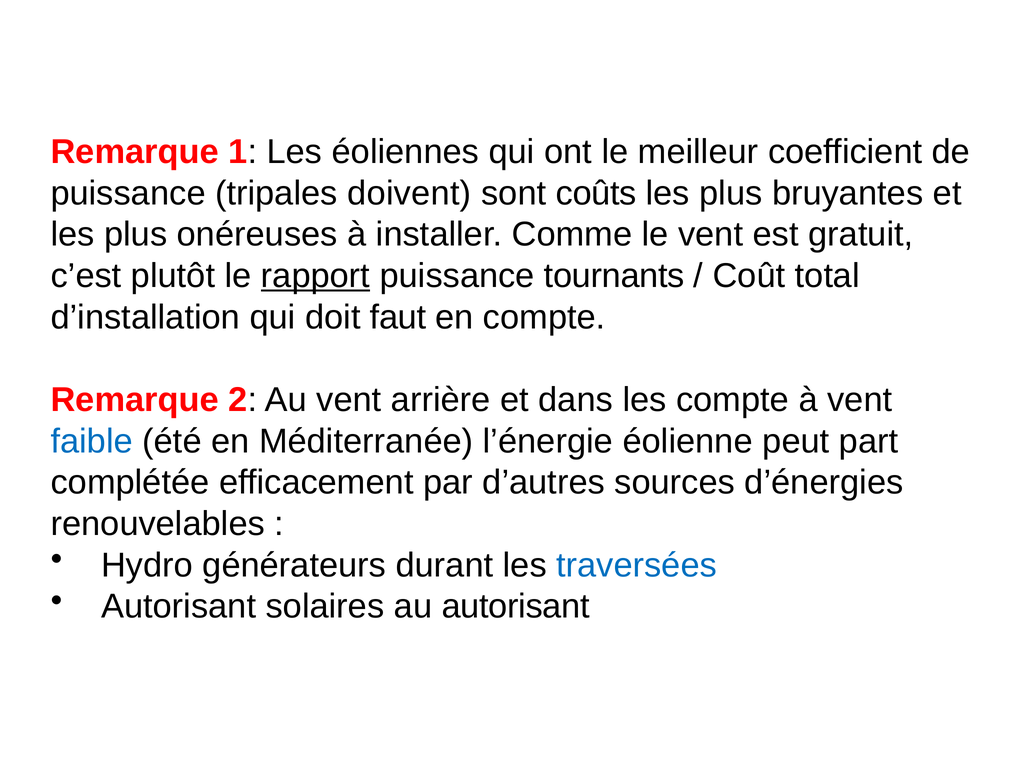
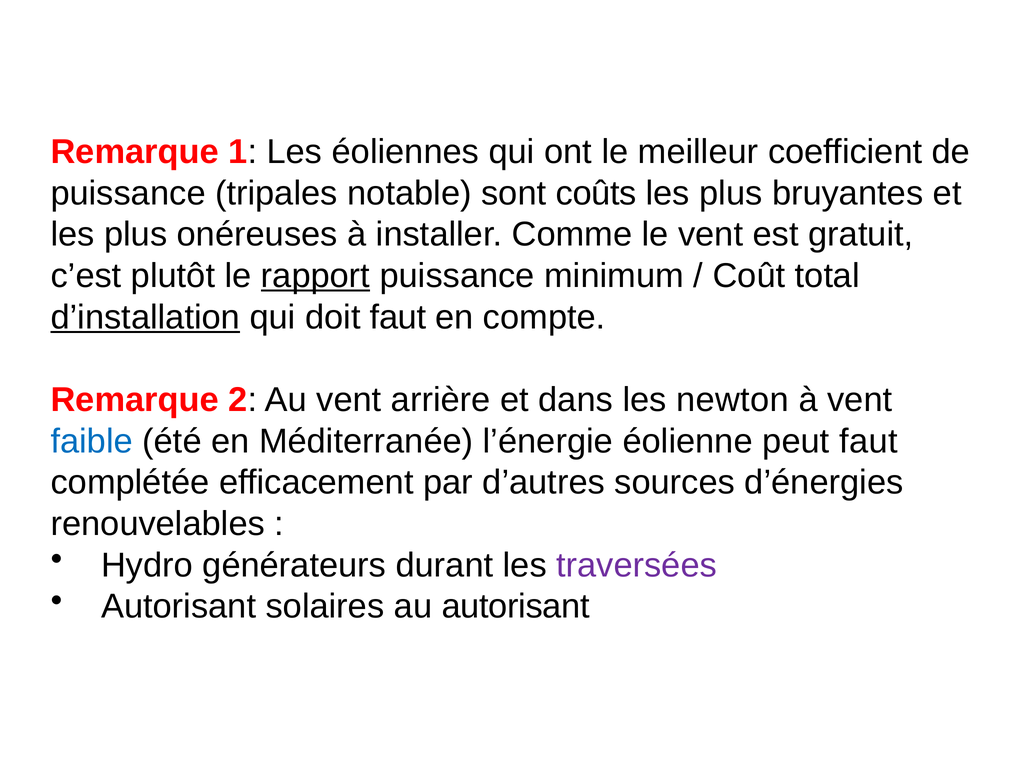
doivent: doivent -> notable (409, 193)
tournants: tournants -> minimum (614, 276)
d’installation underline: none -> present (145, 317)
les compte: compte -> newton (732, 400)
peut part: part -> faut (868, 441)
traversées colour: blue -> purple (637, 565)
